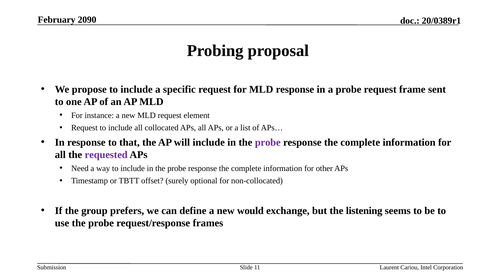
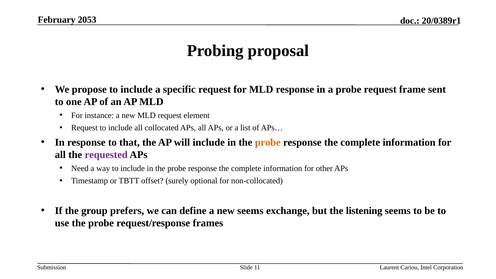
2090: 2090 -> 2053 (87, 20)
probe colour: purple -> orange (268, 142)
new would: would -> seems (250, 211)
